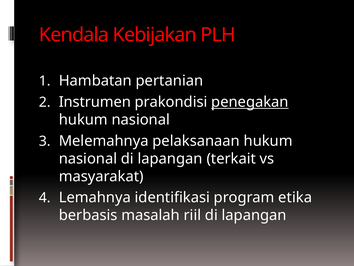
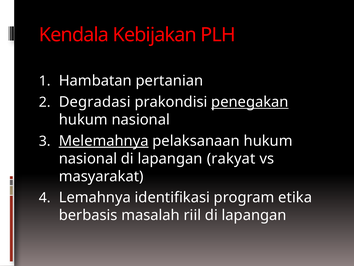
Instrumen: Instrumen -> Degradasi (95, 102)
Melemahnya underline: none -> present (104, 141)
terkait: terkait -> rakyat (231, 158)
